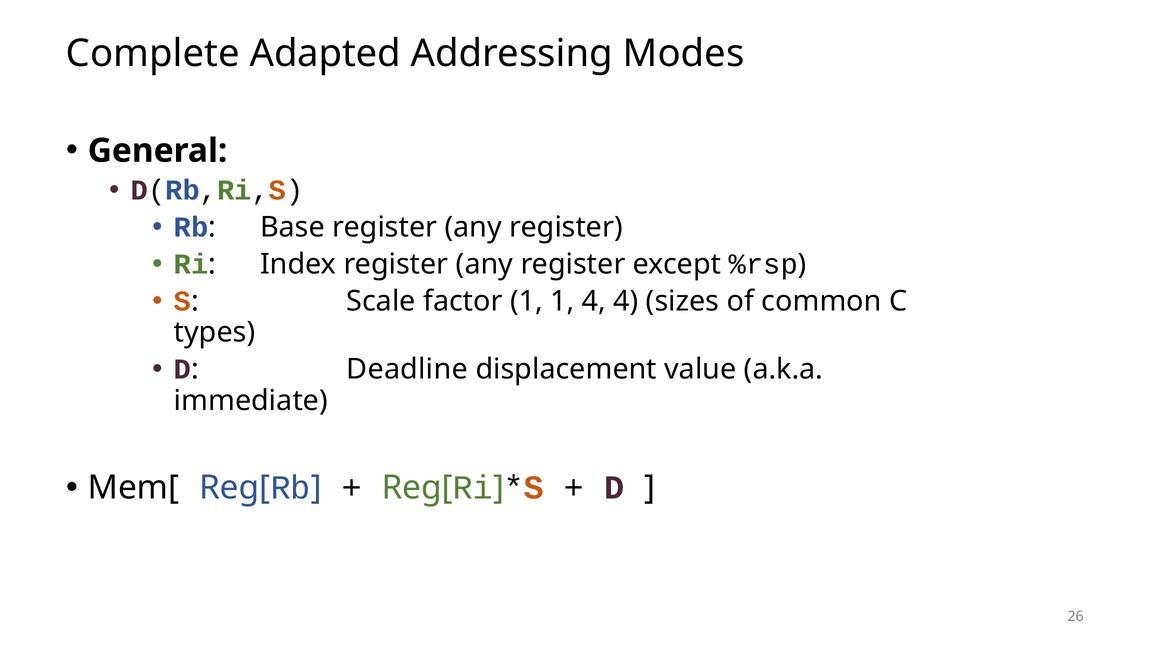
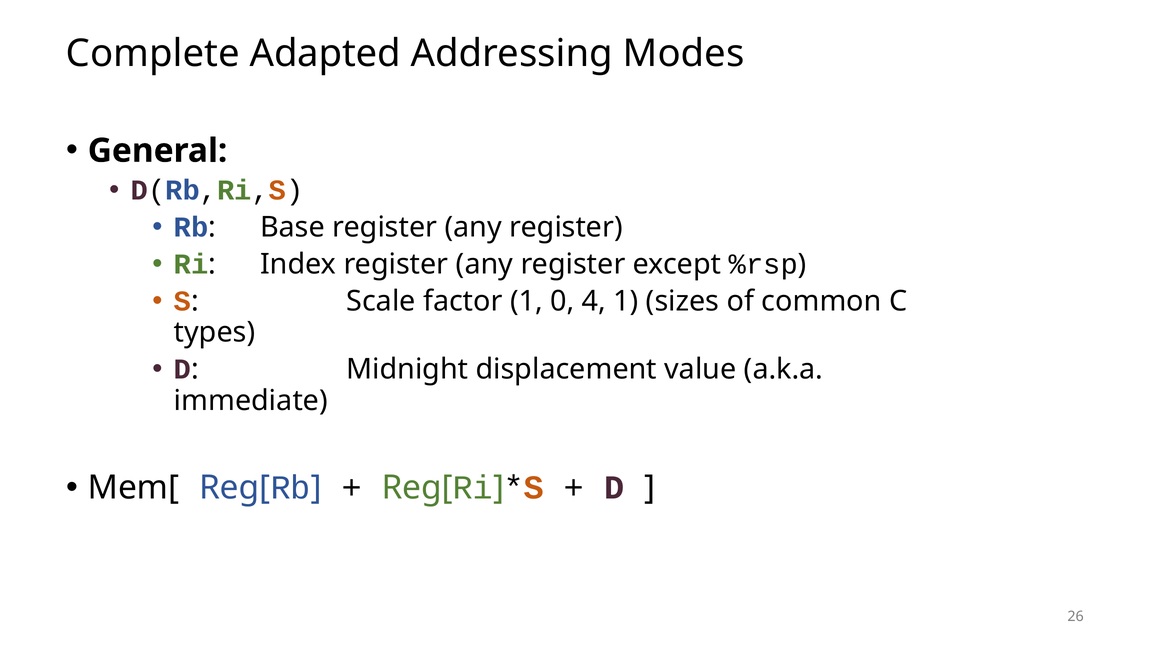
1 1: 1 -> 0 (562, 301)
4 4: 4 -> 1 (626, 301)
Deadline: Deadline -> Midnight (407, 369)
